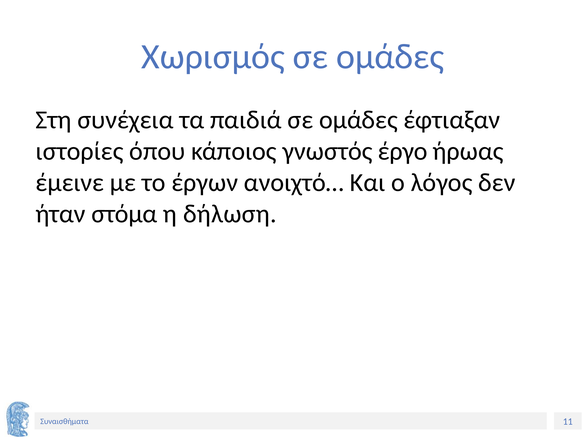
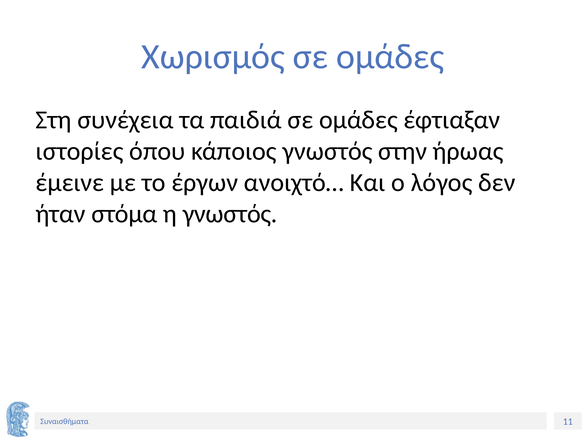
έργο: έργο -> στην (403, 151)
η δήλωση: δήλωση -> γνωστός (230, 214)
